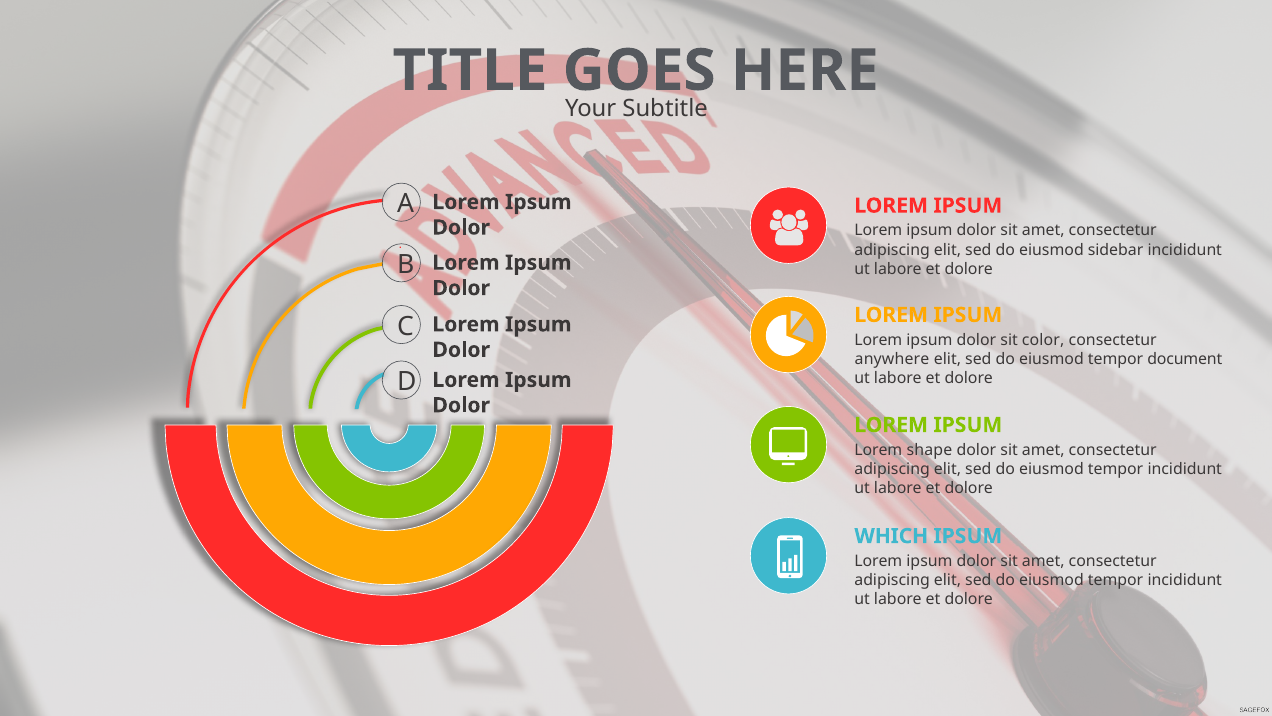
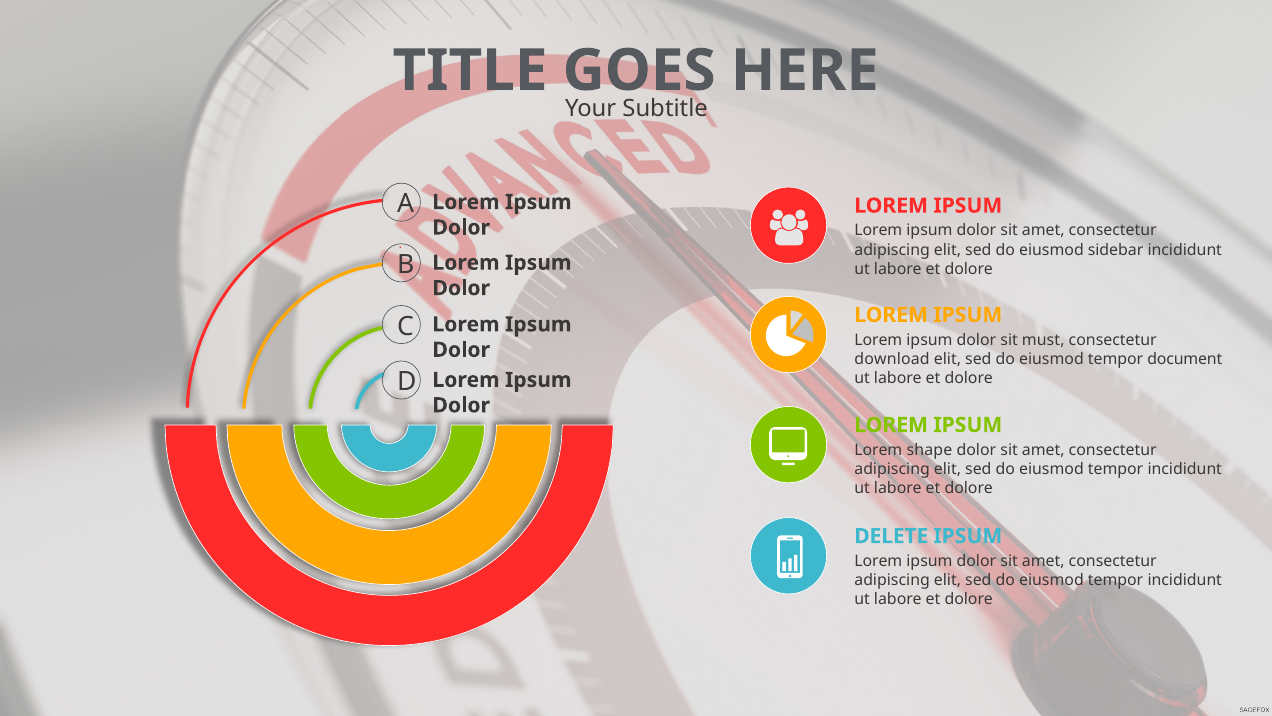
color: color -> must (1043, 340)
anywhere: anywhere -> download (892, 359)
WHICH: WHICH -> DELETE (891, 536)
